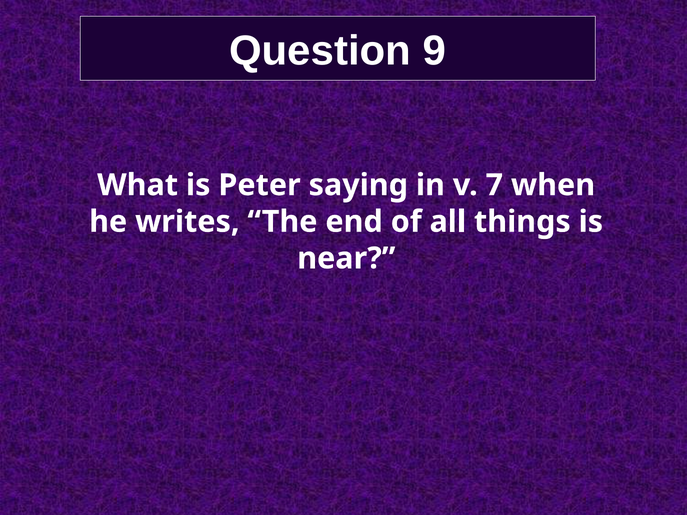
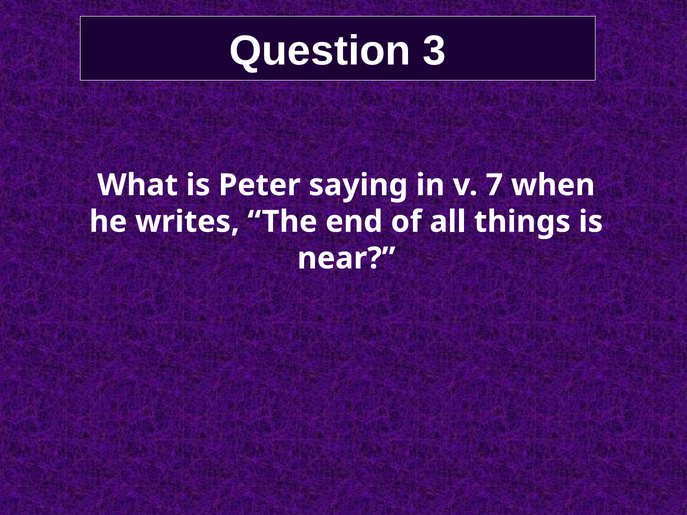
9: 9 -> 3 (434, 51)
